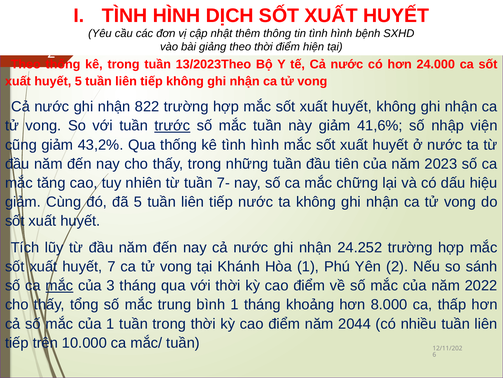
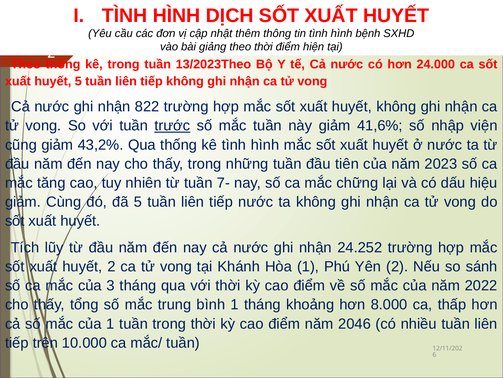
huyết 7: 7 -> 2 (111, 266)
mắc underline: present -> none (59, 285)
2044: 2044 -> 2046 (355, 323)
